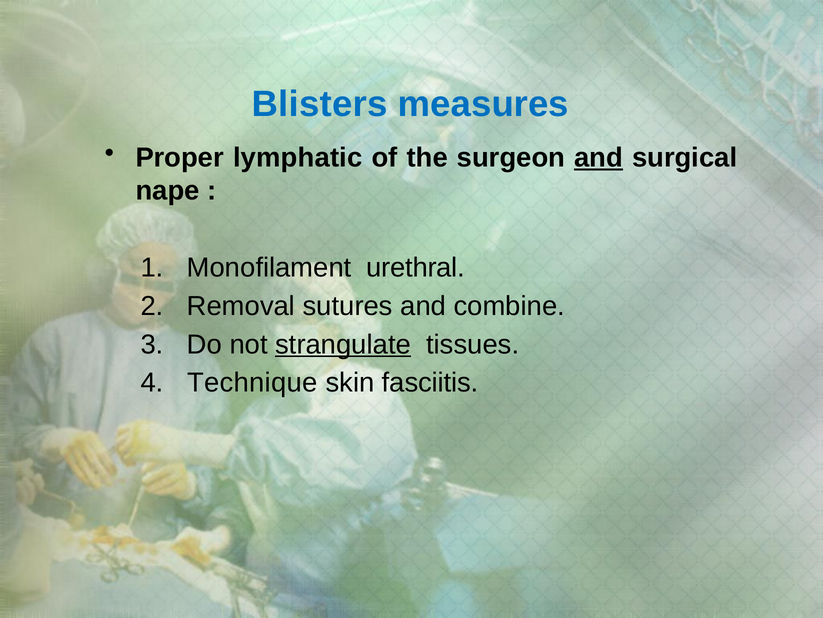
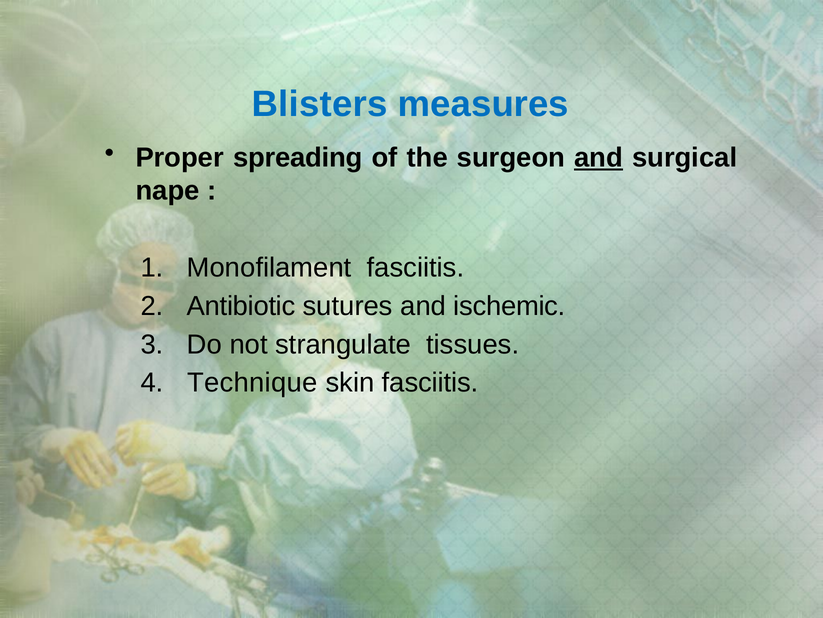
lymphatic: lymphatic -> spreading (298, 158)
Monofilament urethral: urethral -> fasciitis (415, 267)
Removal: Removal -> Antibiotic (241, 306)
combine: combine -> ischemic (509, 306)
strangulate underline: present -> none (343, 344)
